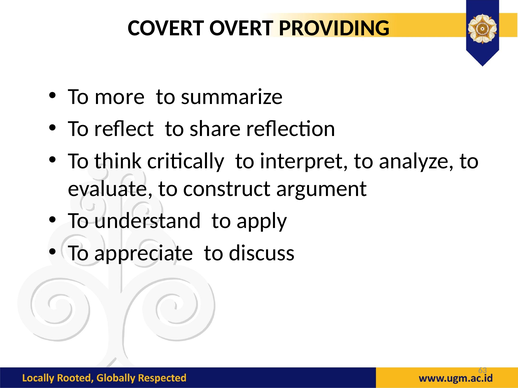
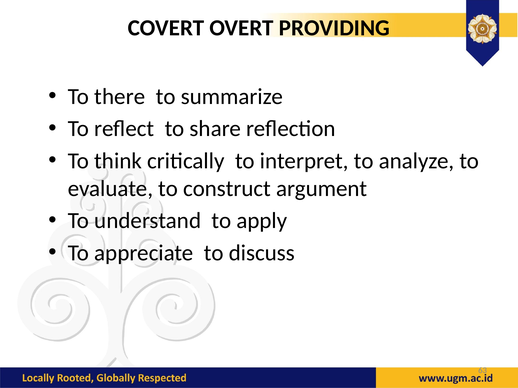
more: more -> there (120, 97)
